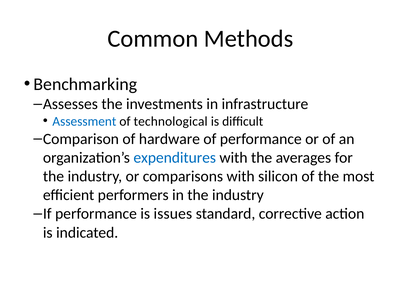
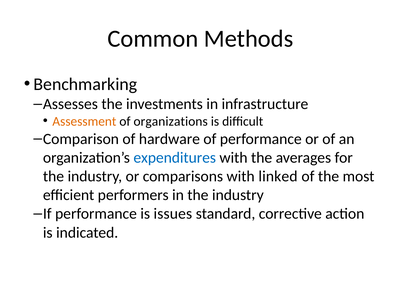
Assessment colour: blue -> orange (84, 121)
technological: technological -> organizations (171, 121)
silicon: silicon -> linked (278, 176)
